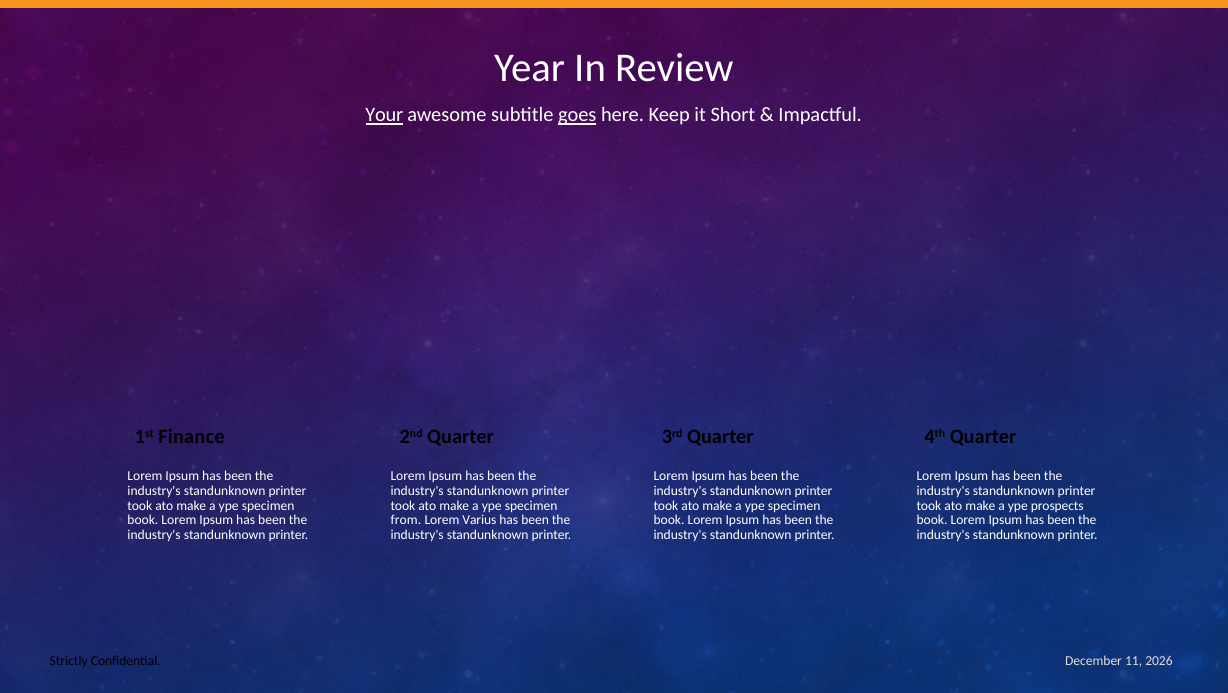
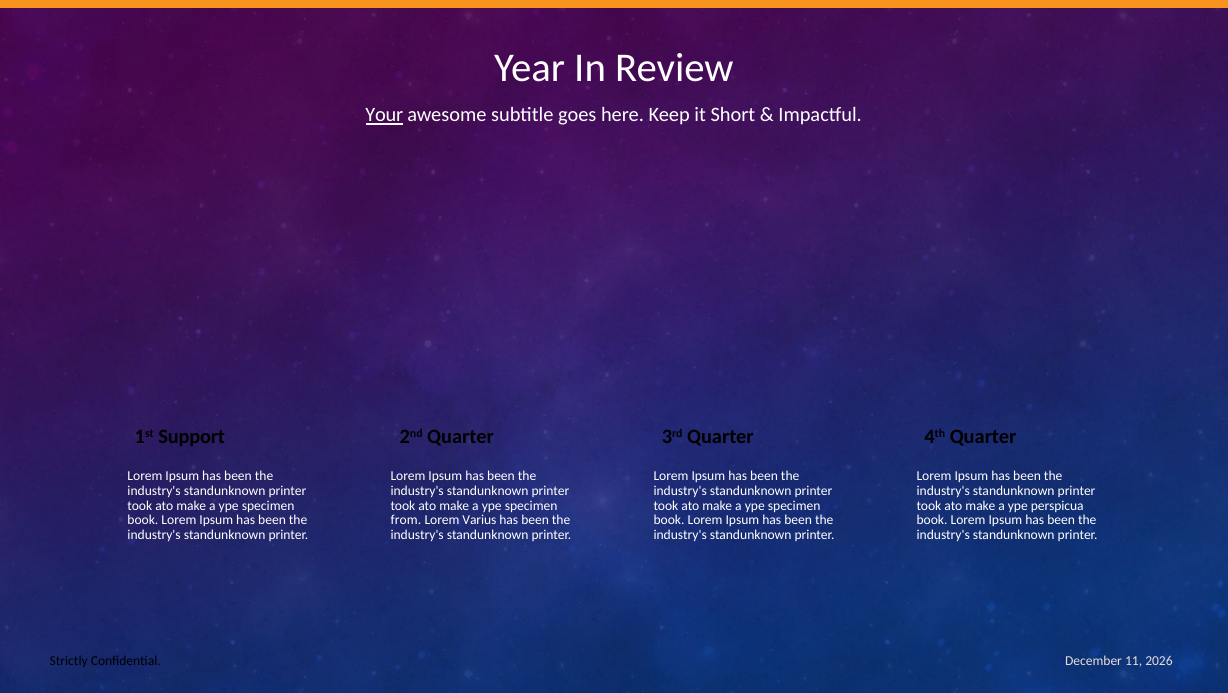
goes underline: present -> none (577, 115)
Finance: Finance -> Support (192, 437)
prospects: prospects -> perspicua (1057, 506)
